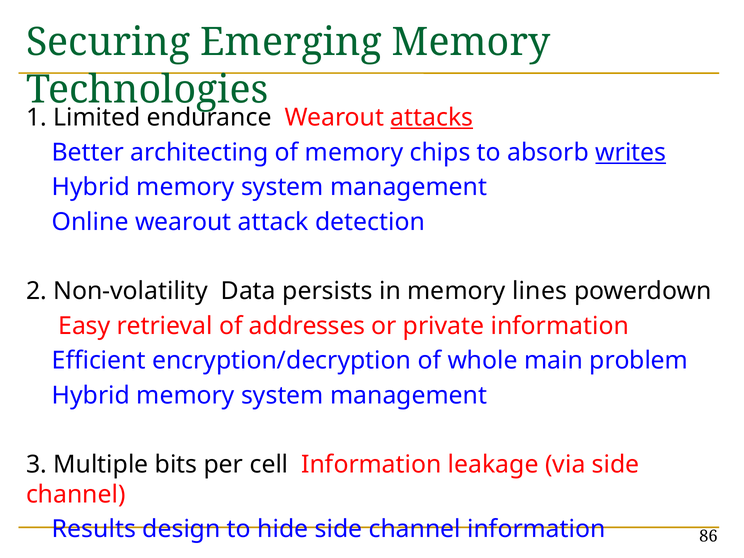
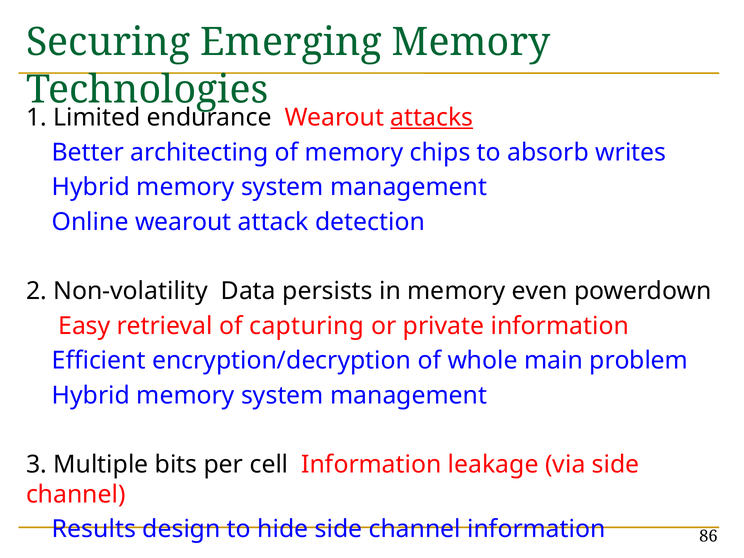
writes underline: present -> none (631, 152)
lines: lines -> even (540, 291)
addresses: addresses -> capturing (307, 326)
